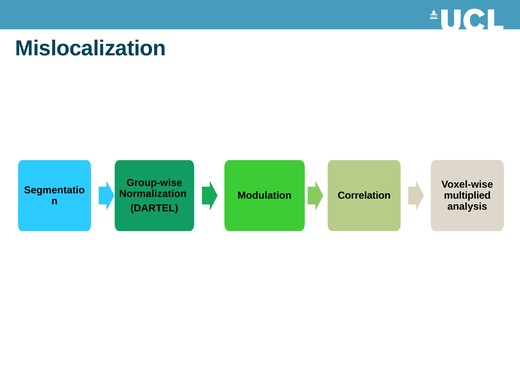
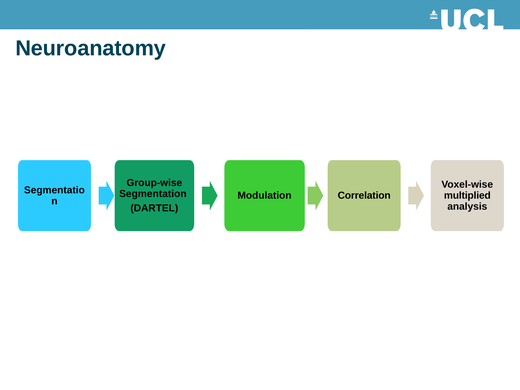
Mislocalization: Mislocalization -> Neuroanatomy (91, 48)
Normalization: Normalization -> Segmentation (153, 194)
